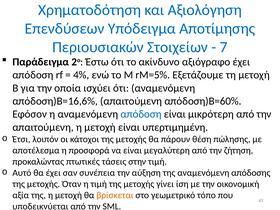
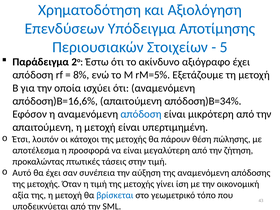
7: 7 -> 5 (224, 47)
4%: 4% -> 8% (81, 75)
απόδοση)Β=60%: απόδοση)Β=60% -> απόδοση)Β=34% (203, 101)
βρίσκεται colour: orange -> blue (115, 195)
